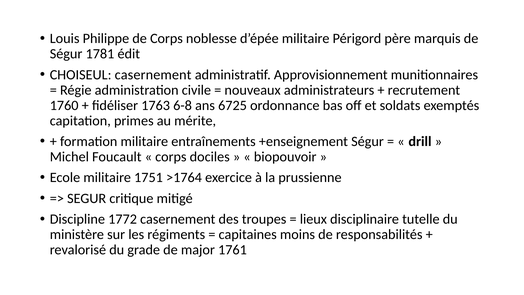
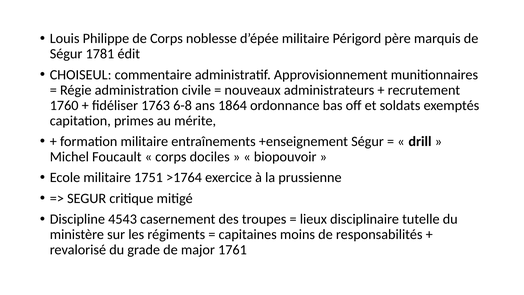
CHOISEUL casernement: casernement -> commentaire (153, 75)
6725: 6725 -> 1864 (233, 105)
1772: 1772 -> 4543 (123, 219)
